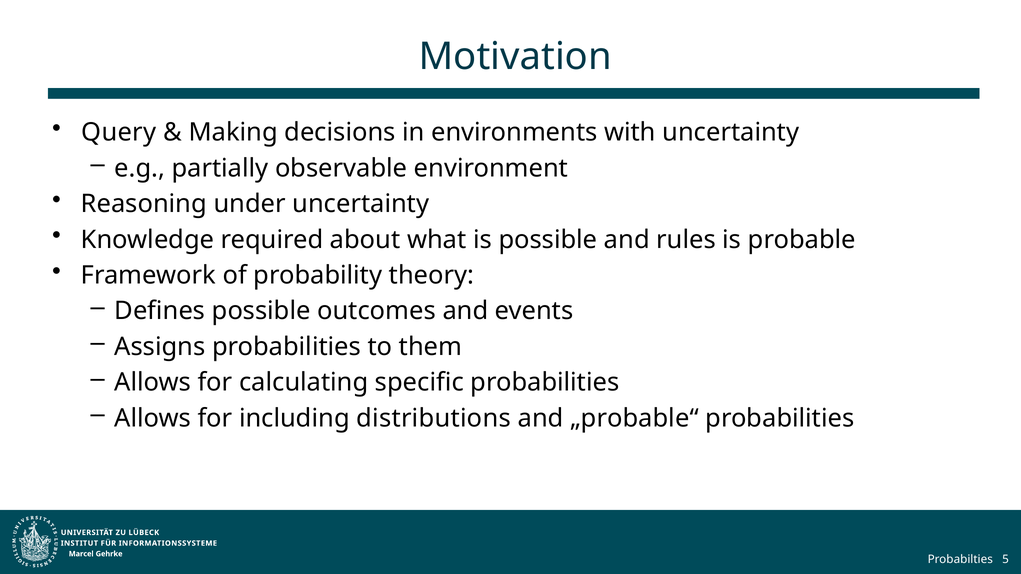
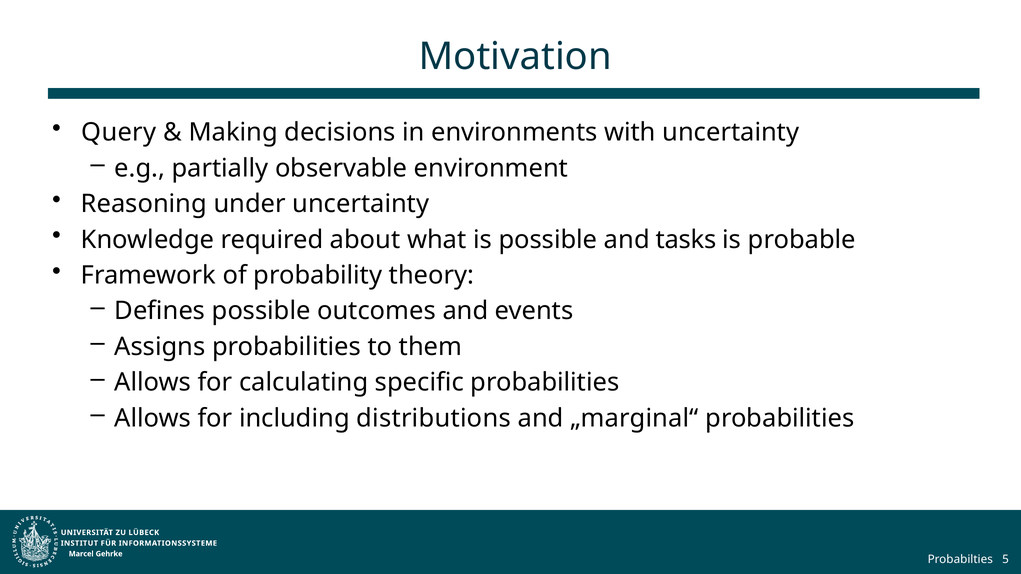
rules: rules -> tasks (686, 240)
„probable“: „probable“ -> „marginal“ (634, 418)
